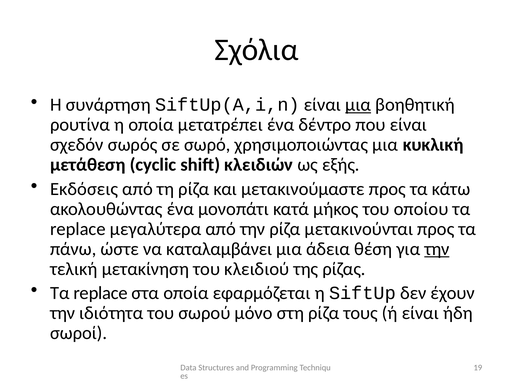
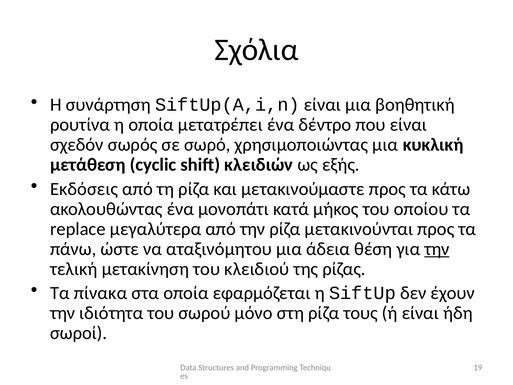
μια underline: present -> none (358, 105)
καταλαμβάνει: καταλαμβάνει -> αταξινόμητου (219, 249)
replace: replace -> πίνακα (100, 293)
